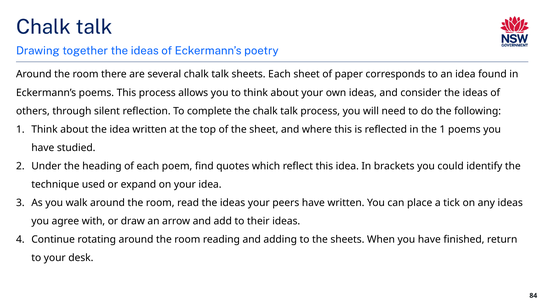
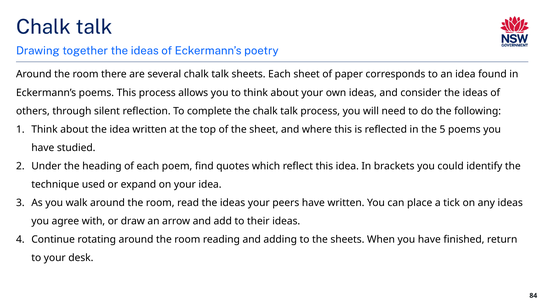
the 1: 1 -> 5 (442, 129)
